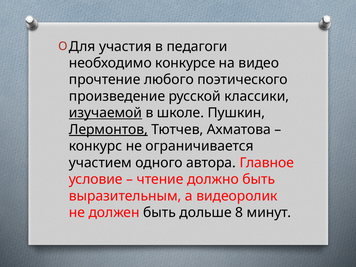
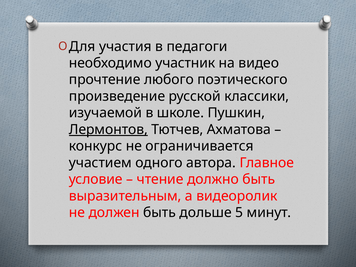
конкурсе: конкурсе -> участник (185, 63)
изучаемой underline: present -> none (105, 113)
8: 8 -> 5 (239, 213)
